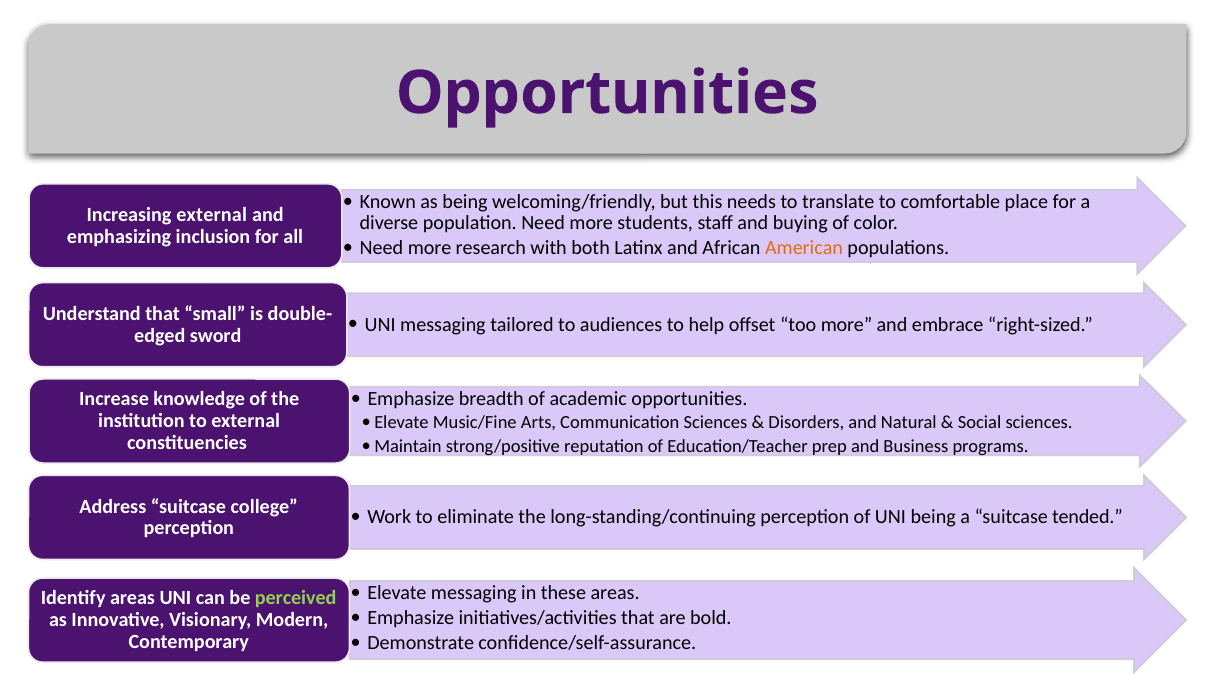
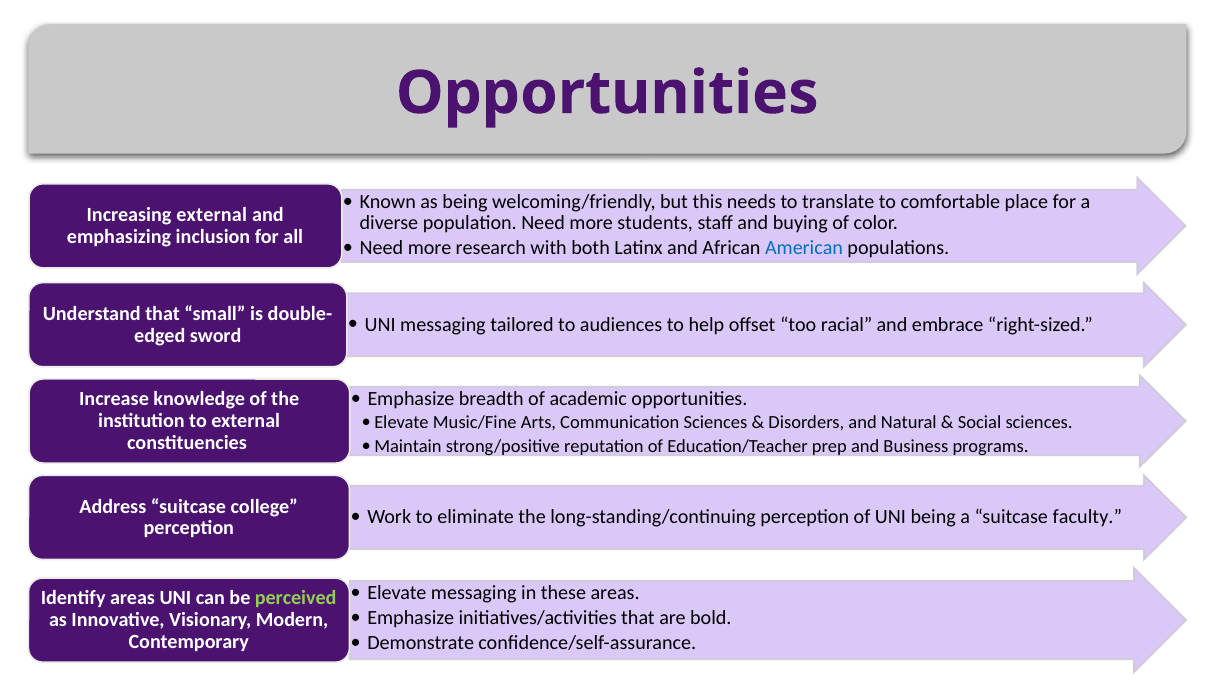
American colour: orange -> blue (804, 248)
too more: more -> racial (847, 325)
tended: tended -> faculty (1087, 518)
